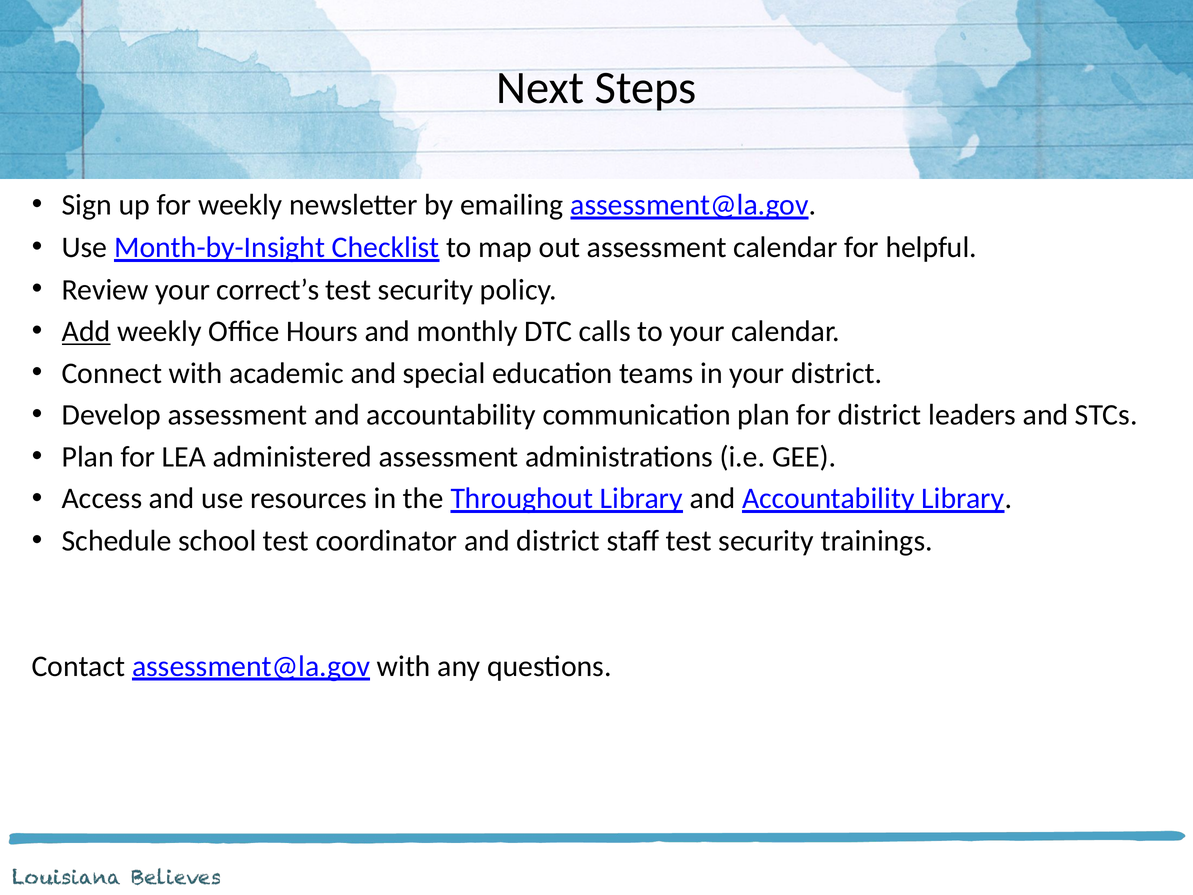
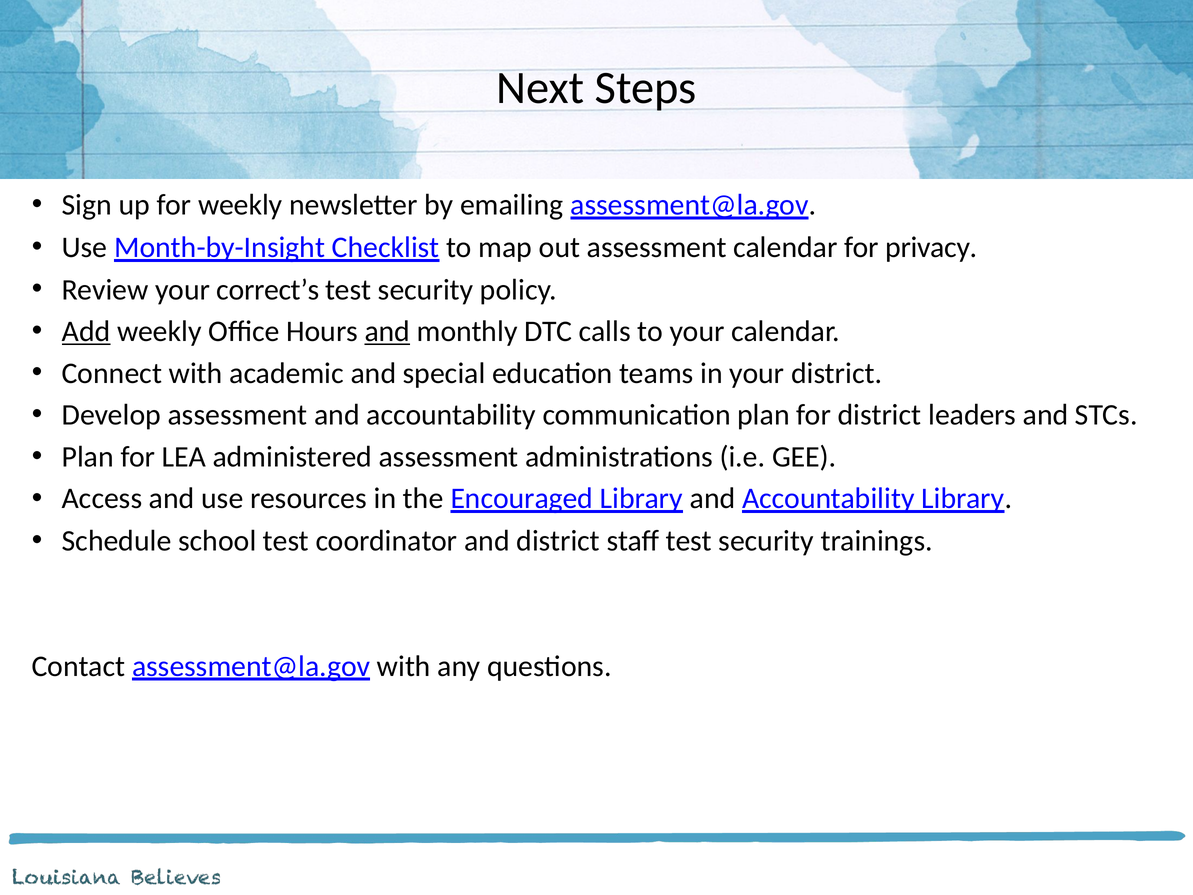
helpful: helpful -> privacy (931, 247)
and underline: none -> present (387, 331)
Throughout: Throughout -> Encouraged (522, 498)
